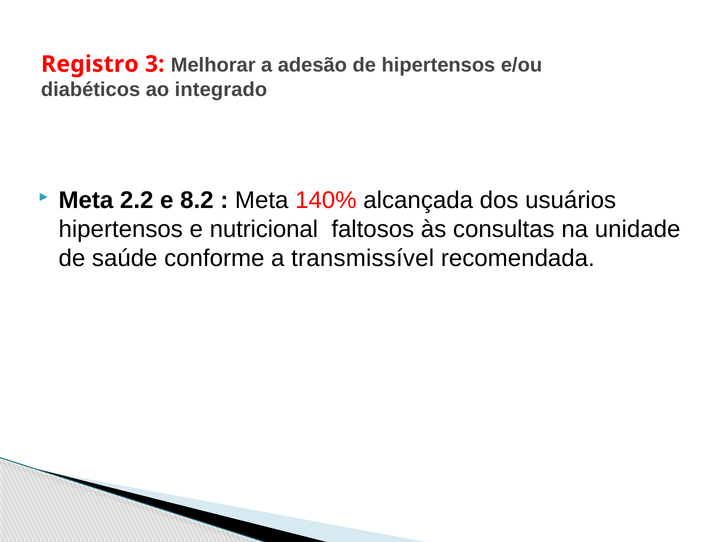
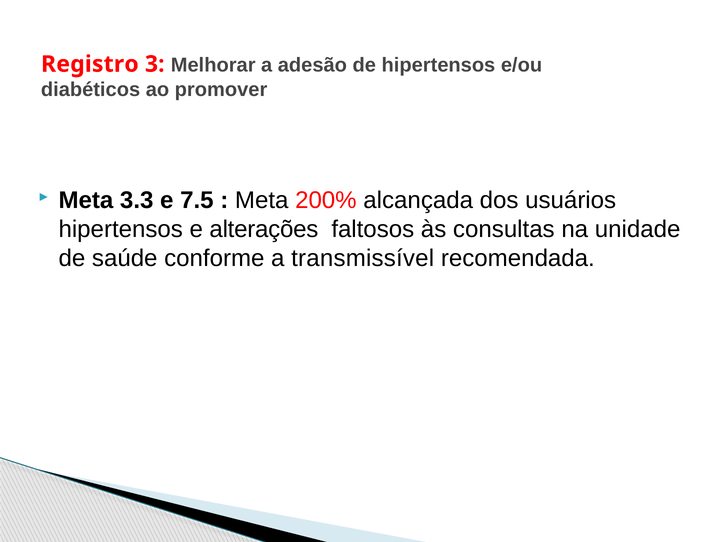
integrado: integrado -> promover (221, 90)
2.2: 2.2 -> 3.3 (137, 200)
8.2: 8.2 -> 7.5 (197, 200)
140%: 140% -> 200% (326, 200)
nutricional: nutricional -> alterações (264, 229)
